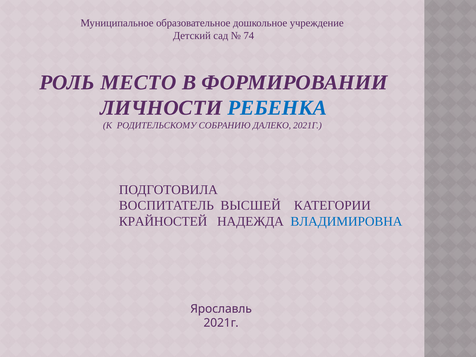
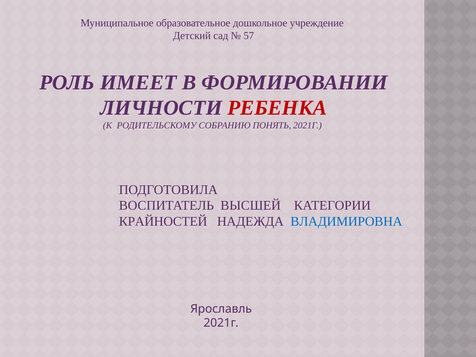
74: 74 -> 57 (249, 36)
МЕСТО: МЕСТО -> ИМЕЕТ (138, 83)
РЕБЕНКА colour: blue -> red (277, 108)
ДАЛЕКО: ДАЛЕКО -> ПОНЯТЬ (272, 125)
